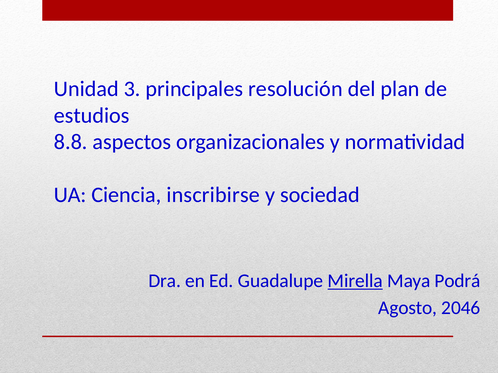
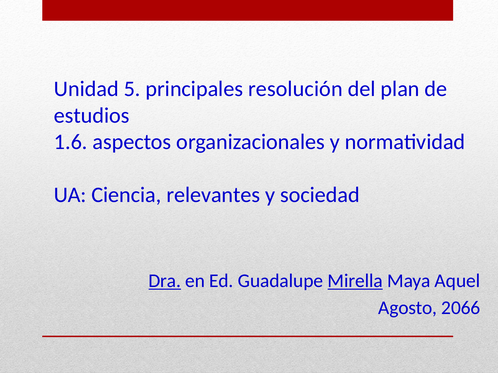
3: 3 -> 5 (132, 89)
8.8: 8.8 -> 1.6 (71, 142)
inscribirse: inscribirse -> relevantes (213, 195)
Dra underline: none -> present (165, 281)
Podrá: Podrá -> Aquel (457, 281)
2046: 2046 -> 2066 (461, 308)
